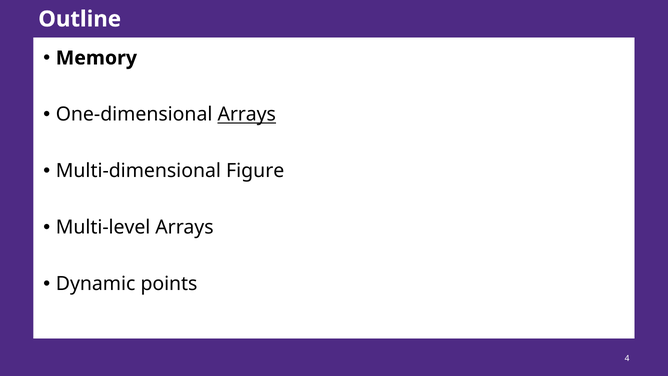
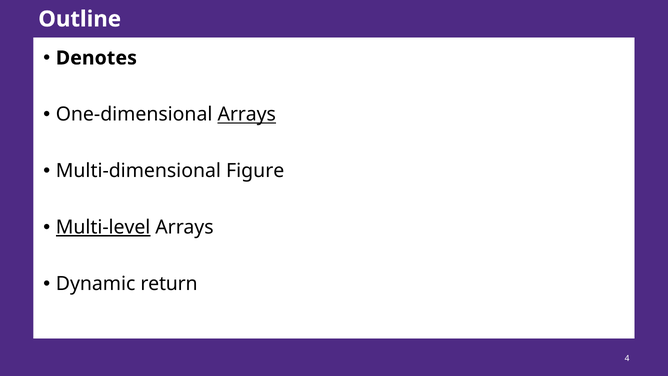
Memory: Memory -> Denotes (96, 58)
Multi-level underline: none -> present (103, 227)
points: points -> return (169, 284)
